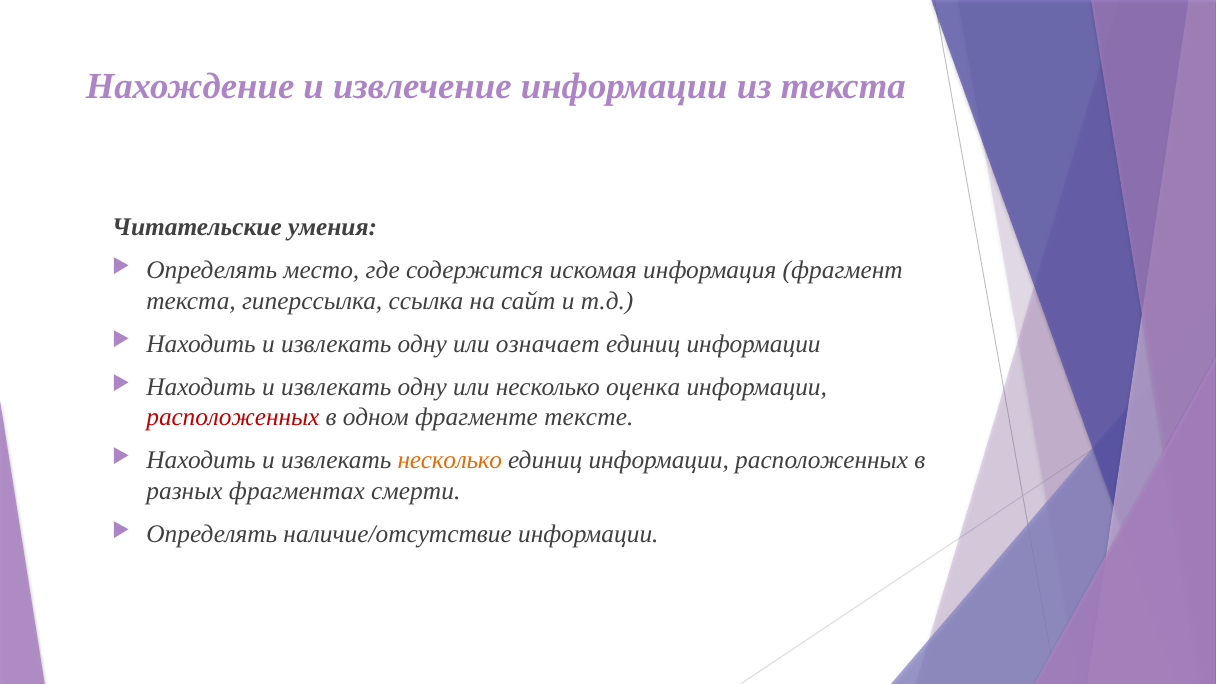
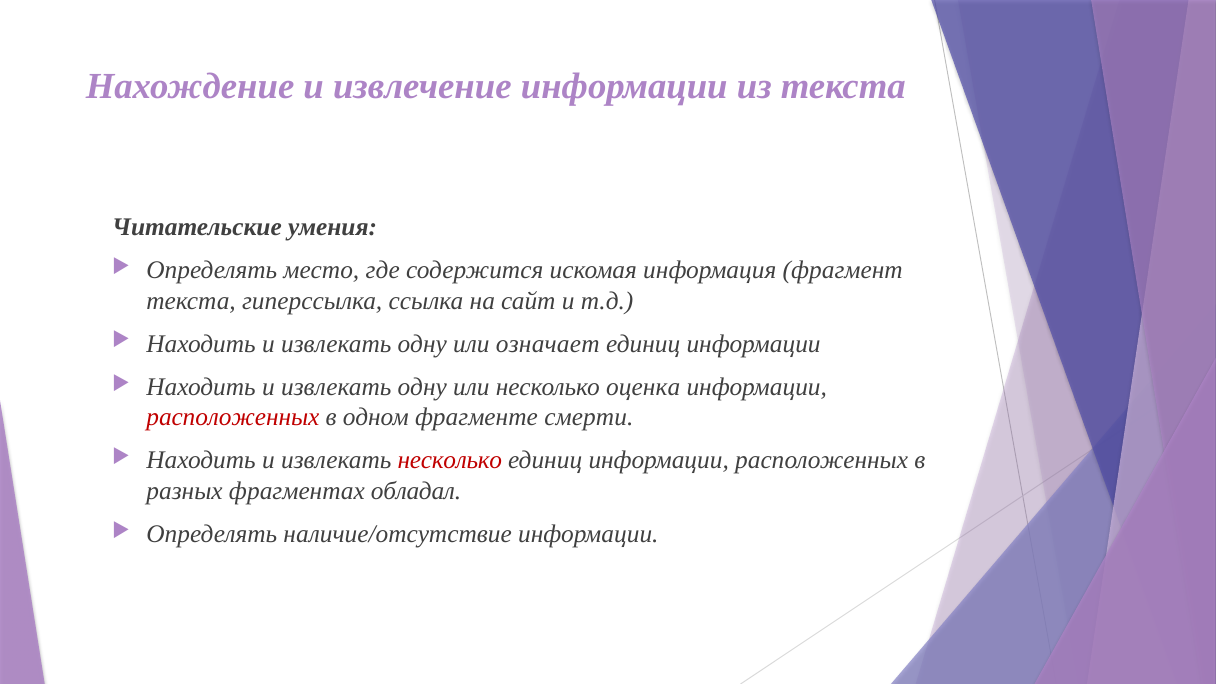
тексте: тексте -> смерти (589, 417)
несколько colour: orange -> red (450, 461)
смерти: смерти -> обладал (416, 491)
